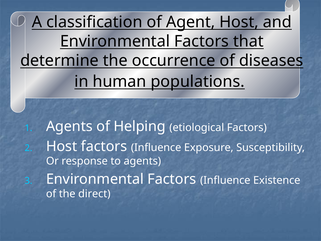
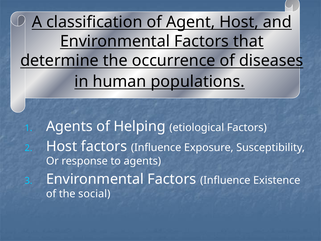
direct: direct -> social (94, 194)
